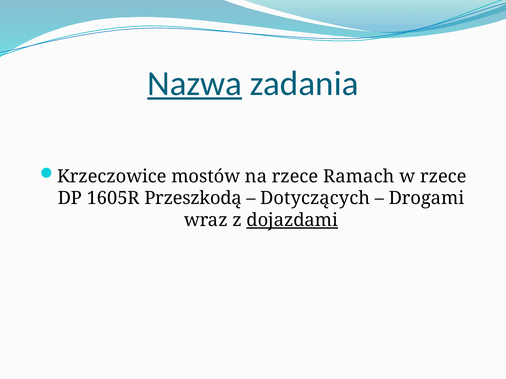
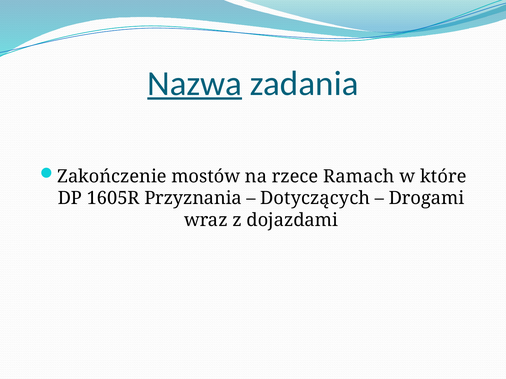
Krzeczowice: Krzeczowice -> Zakończenie (112, 177)
w rzece: rzece -> które (443, 177)
Przeszkodą: Przeszkodą -> Przyznania (193, 199)
dojazdami underline: present -> none (292, 220)
